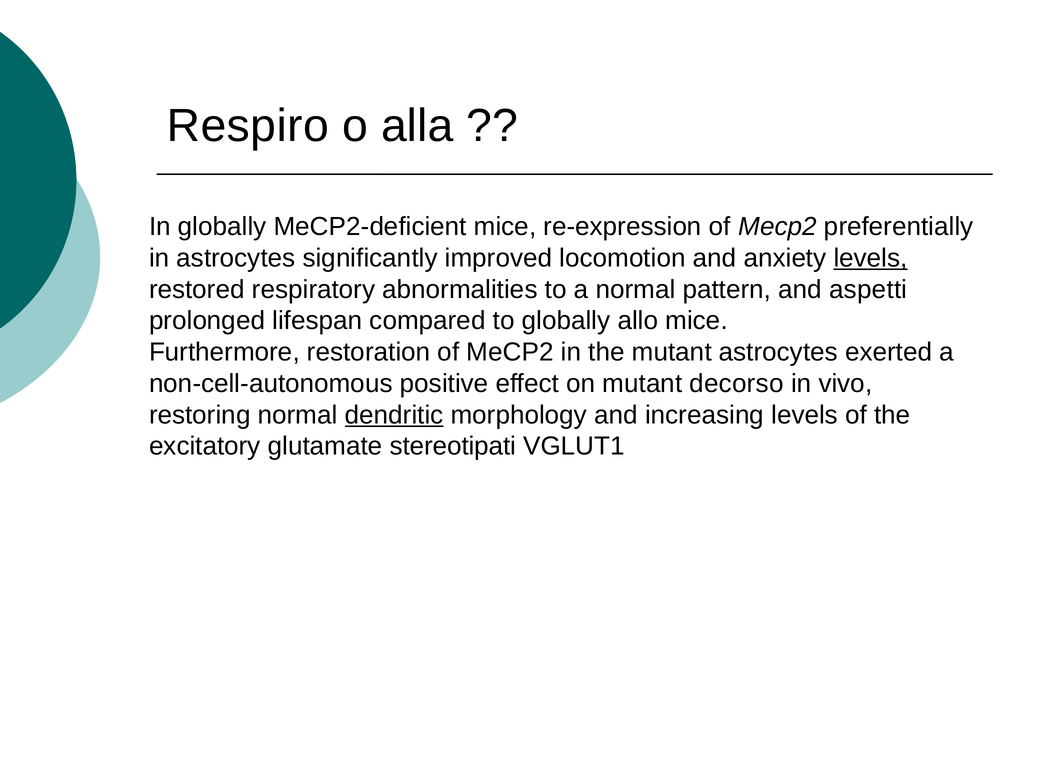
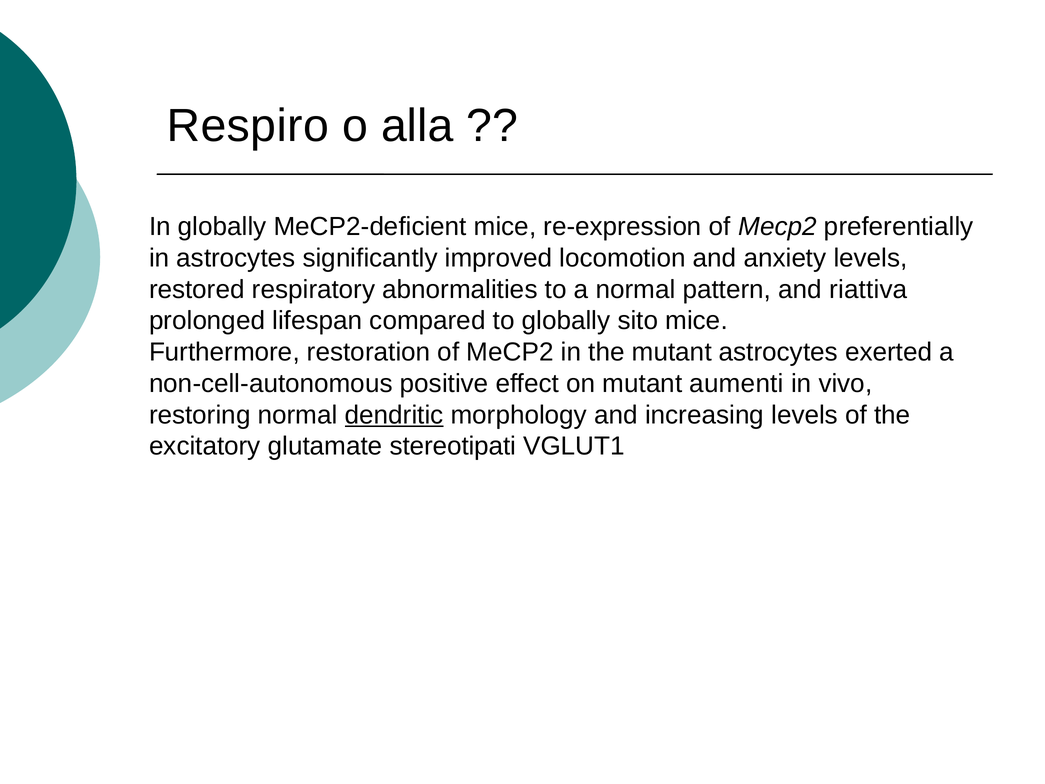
levels underline: present -> none (871, 258)
aspetti: aspetti -> riattiva (868, 289)
allo: allo -> sito (638, 321)
decorso: decorso -> aumenti (737, 383)
